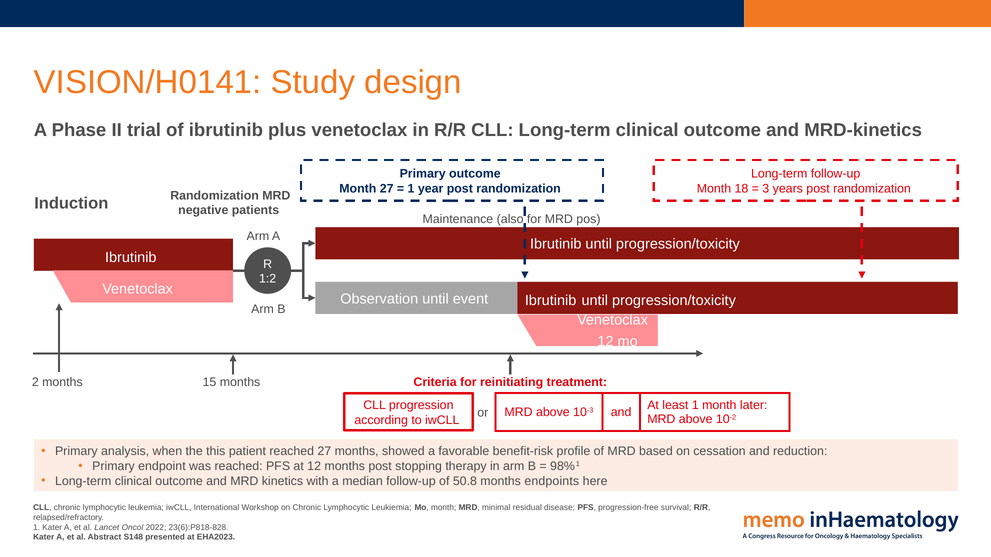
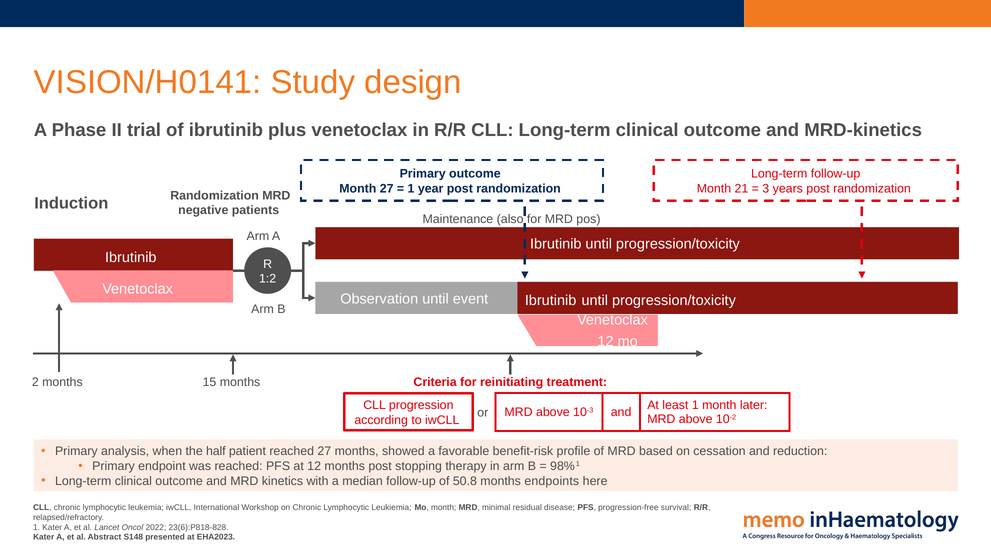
18: 18 -> 21 (741, 189)
this: this -> half (216, 452)
